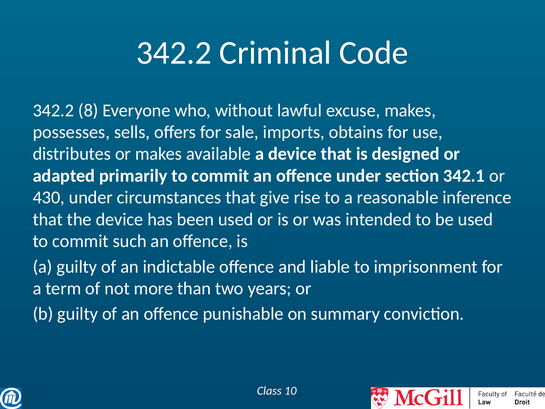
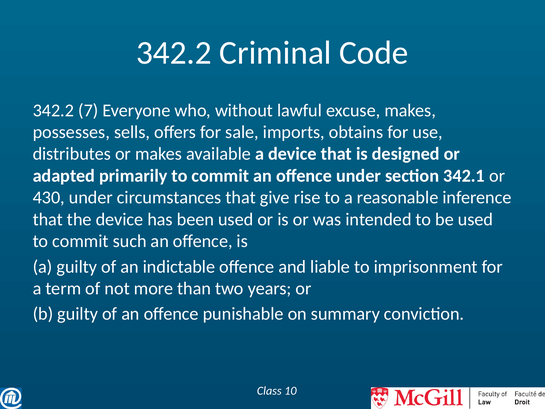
8: 8 -> 7 (88, 110)
